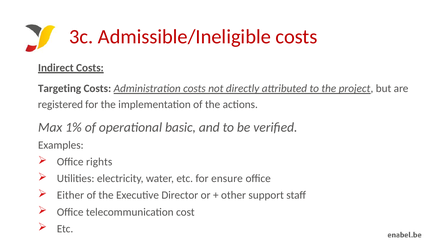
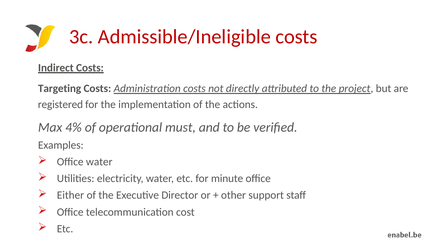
1%: 1% -> 4% (74, 127)
basic: basic -> must (180, 127)
Office rights: rights -> water (99, 162)
ensure: ensure -> minute (227, 179)
